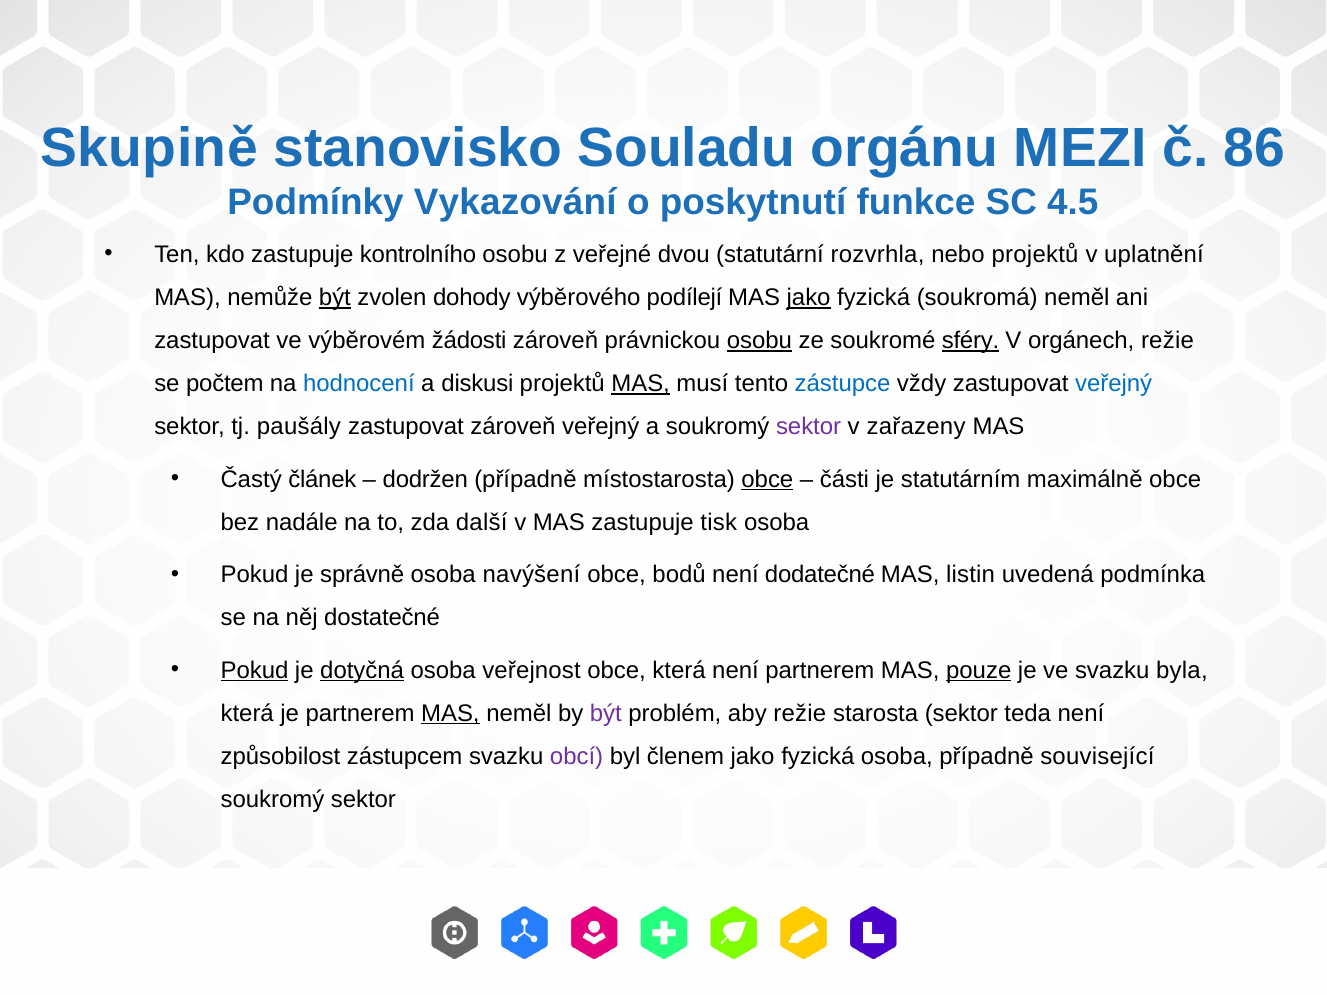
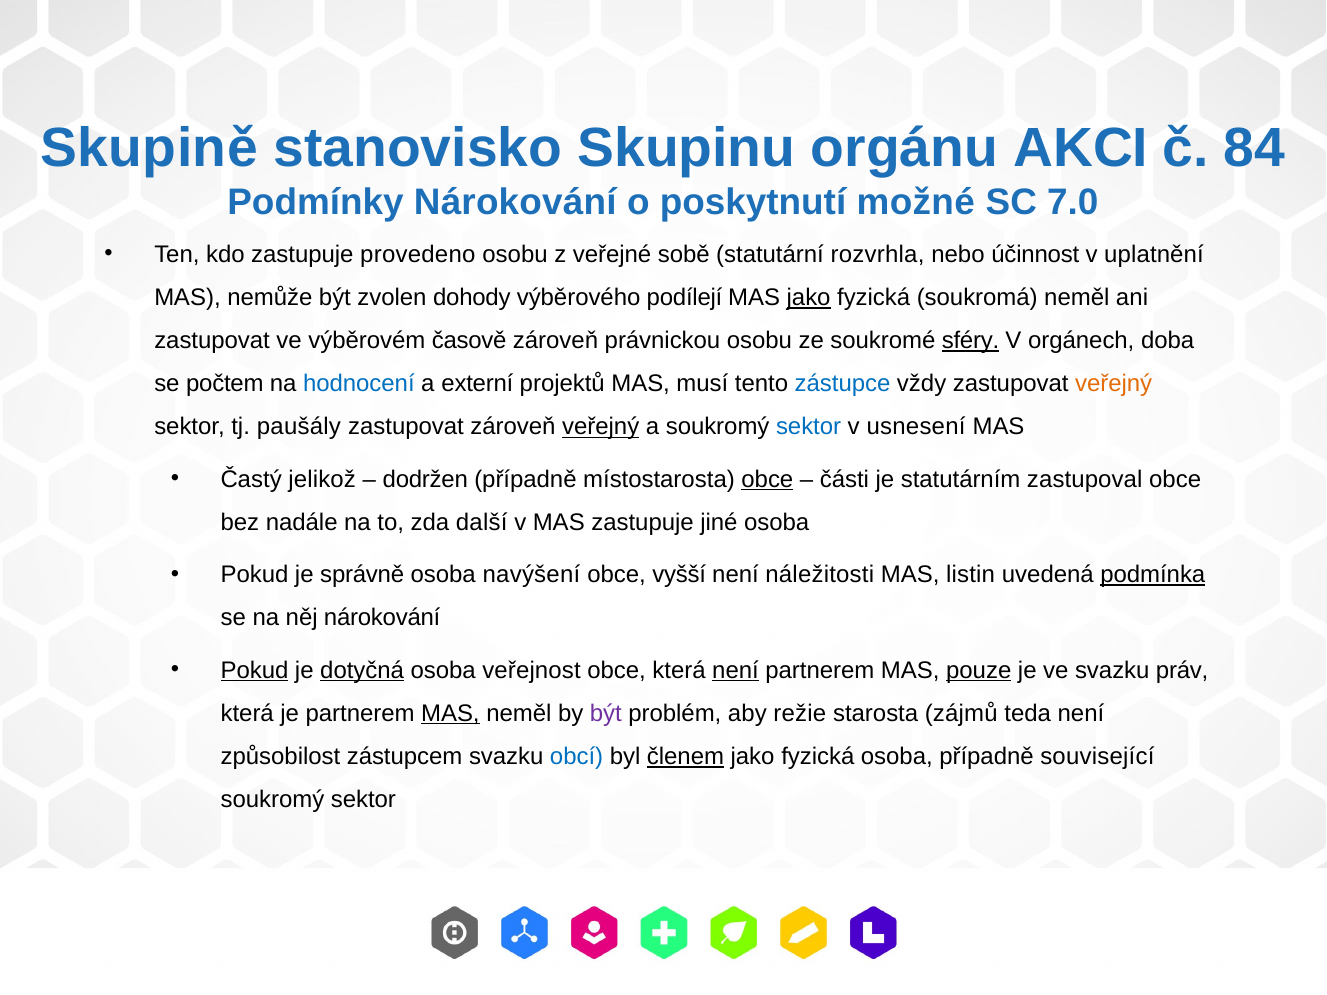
Souladu: Souladu -> Skupinu (686, 148)
MEZI: MEZI -> AKCI (1081, 148)
86: 86 -> 84 (1255, 148)
Podmínky Vykazování: Vykazování -> Nárokování (515, 202)
funkce: funkce -> možné (916, 202)
4.5: 4.5 -> 7.0 (1073, 202)
kontrolního: kontrolního -> provedeno (418, 254)
dvou: dvou -> sobě (684, 254)
nebo projektů: projektů -> účinnost (1035, 254)
být underline: present -> none (335, 298)
žádosti: žádosti -> časově (469, 341)
osobu underline: present -> none (759, 341)
orgánech režie: režie -> doba (1168, 341)
diskusi: diskusi -> externí (477, 384)
MAS underline: present -> none (641, 384)
veřejný colour: blue -> orange (1114, 384)
veřejný underline: none -> present (601, 427)
sektor colour: purple -> blue (809, 427)
zařazeny: zařazeny -> usnesení (916, 427)
článek: článek -> jelikož (322, 479)
maximálně: maximálně -> zastupoval (1085, 479)
tisk: tisk -> jiné (719, 523)
bodů: bodů -> vyšší (679, 575)
dodatečné: dodatečné -> náležitosti (820, 575)
podmínka underline: none -> present (1153, 575)
něj dostatečné: dostatečné -> nárokování (382, 618)
není underline: none -> present (736, 670)
byla: byla -> práv (1182, 670)
starosta sektor: sektor -> zájmů (961, 714)
obcí colour: purple -> blue (577, 757)
členem underline: none -> present (685, 757)
